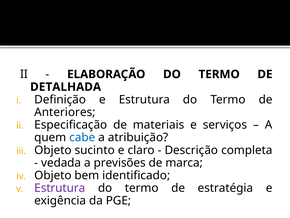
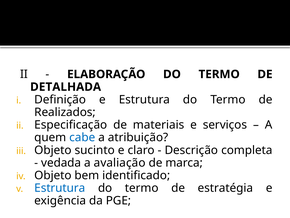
Anteriores: Anteriores -> Realizados (65, 112)
previsões: previsões -> avaliação (120, 162)
Estrutura colour: purple -> blue (60, 188)
